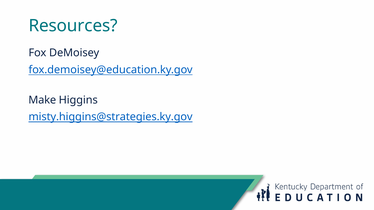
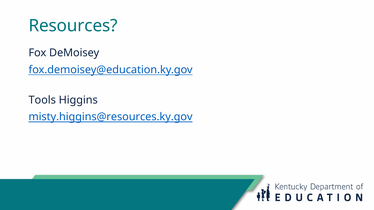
Make: Make -> Tools (42, 100)
misty.higgins@strategies.ky.gov: misty.higgins@strategies.ky.gov -> misty.higgins@resources.ky.gov (111, 117)
